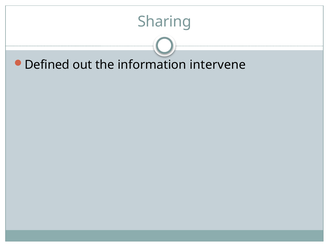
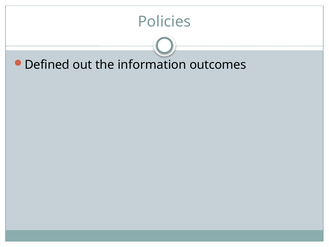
Sharing: Sharing -> Policies (164, 22)
intervene: intervene -> outcomes (218, 65)
